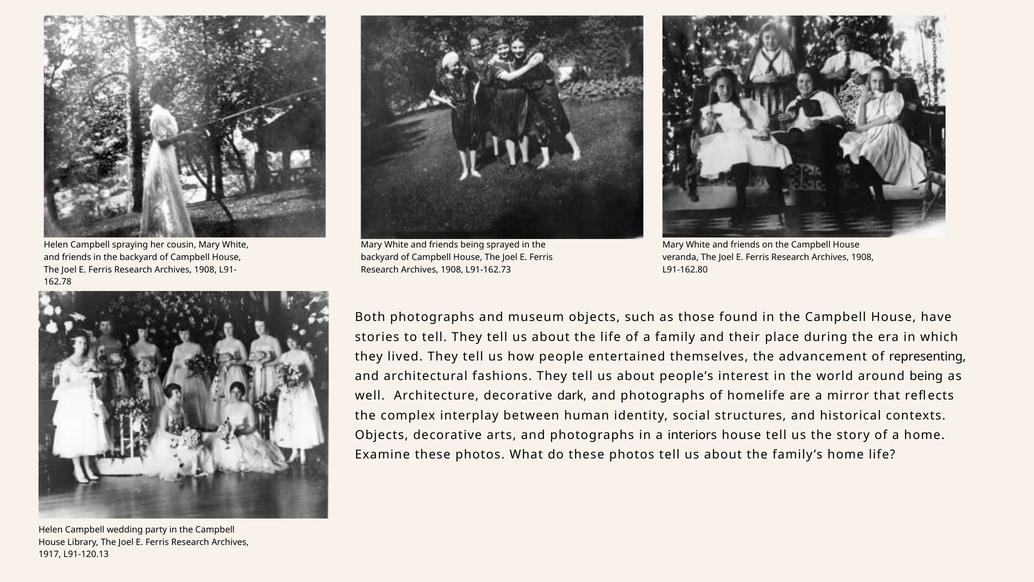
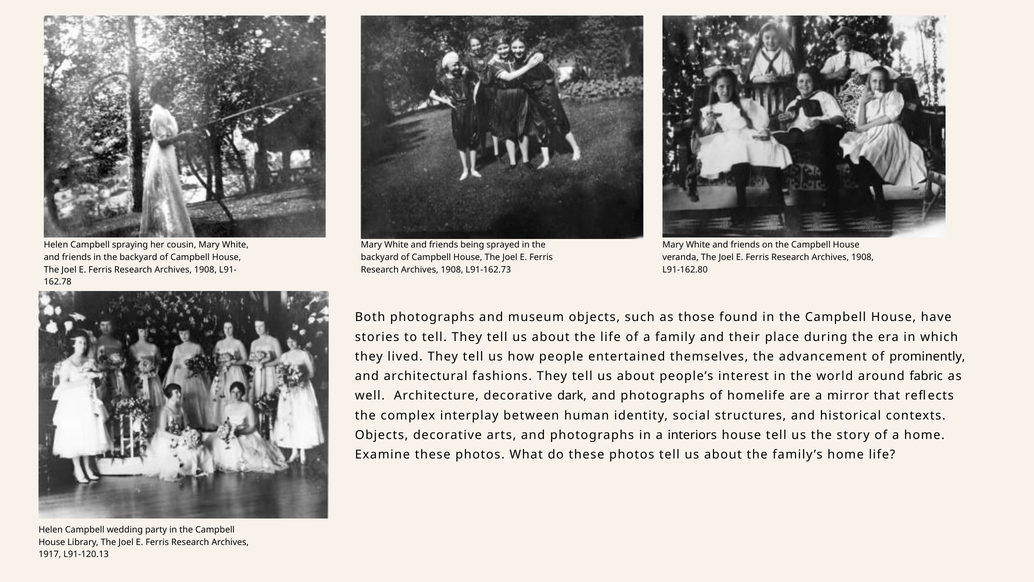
representing: representing -> prominently (927, 356)
around being: being -> fabric (926, 376)
